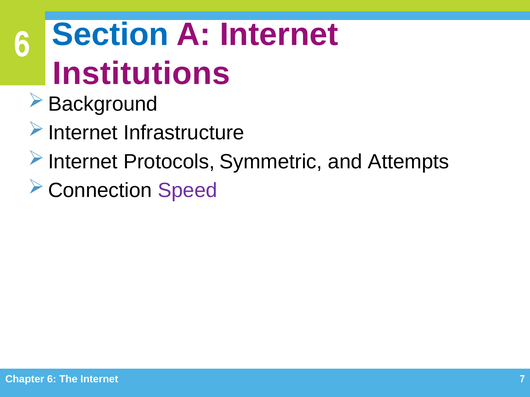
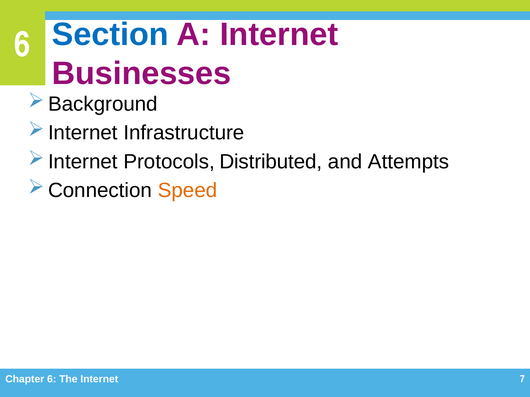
Institutions: Institutions -> Businesses (142, 73)
Symmetric: Symmetric -> Distributed (271, 162)
Speed colour: purple -> orange (187, 191)
